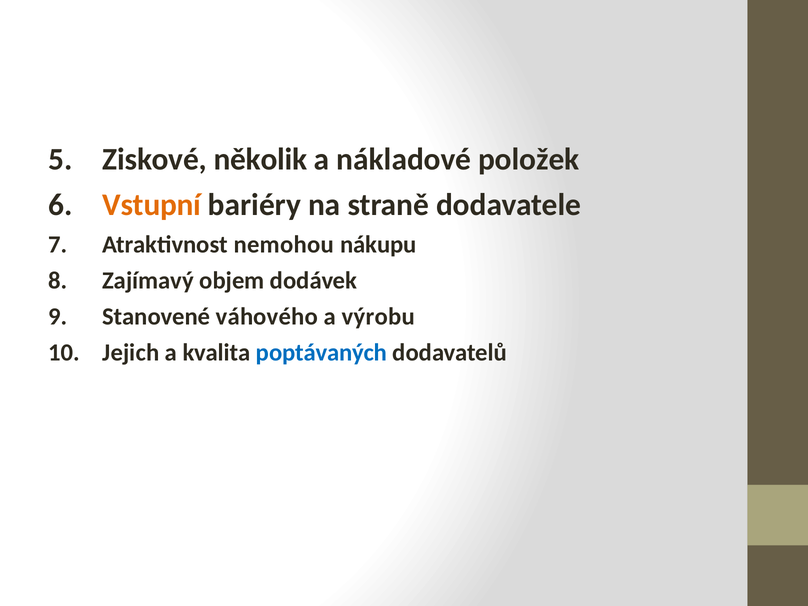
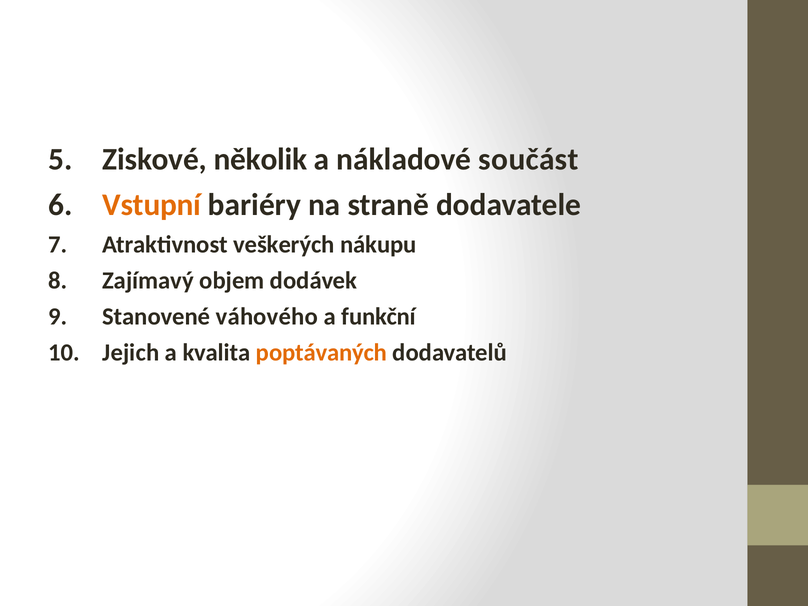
položek: položek -> součást (529, 159)
nemohou: nemohou -> veškerých (284, 245)
výrobu: výrobu -> funkční (379, 317)
poptávaných colour: blue -> orange (321, 353)
